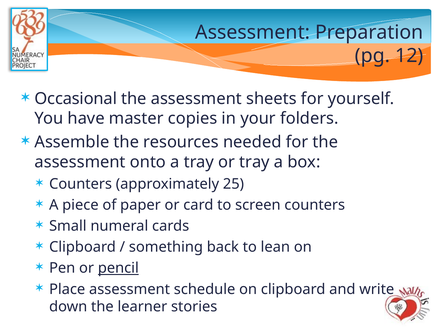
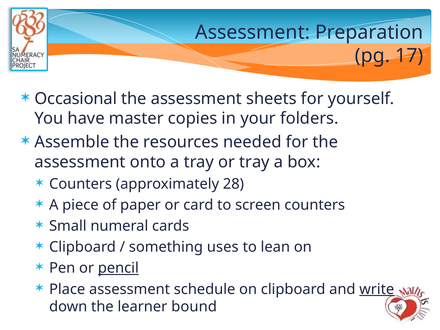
12: 12 -> 17 (409, 56)
25: 25 -> 28 (233, 184)
back: back -> uses (223, 247)
write underline: none -> present (377, 289)
stories: stories -> bound (194, 307)
